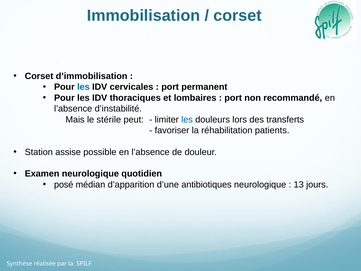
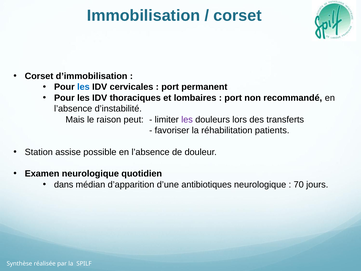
stérile: stérile -> raison (109, 119)
les colour: blue -> purple (187, 119)
posé: posé -> dans (64, 184)
13: 13 -> 70 (299, 184)
